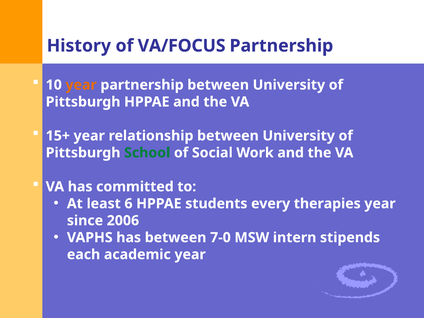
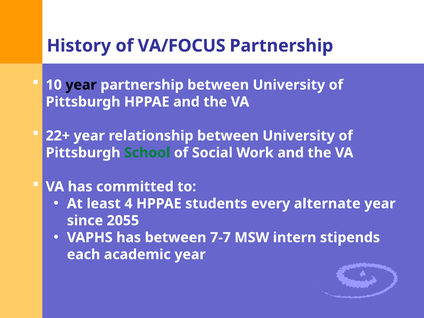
year colour: orange -> black (81, 85)
15+: 15+ -> 22+ (58, 136)
6: 6 -> 4 (129, 204)
therapies: therapies -> alternate (327, 204)
2006: 2006 -> 2055 (123, 221)
7-0: 7-0 -> 7-7 (220, 238)
